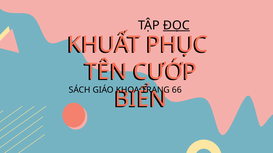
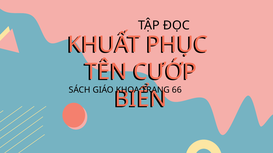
ĐỌC underline: present -> none (176, 26)
